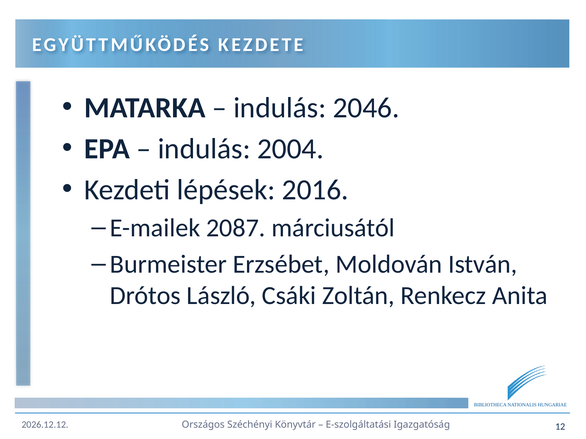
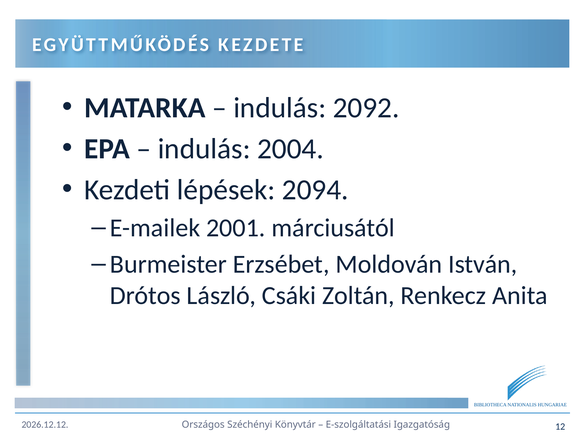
2046: 2046 -> 2092 (366, 108)
2016: 2016 -> 2094 (315, 190)
2087: 2087 -> 2001 (236, 228)
